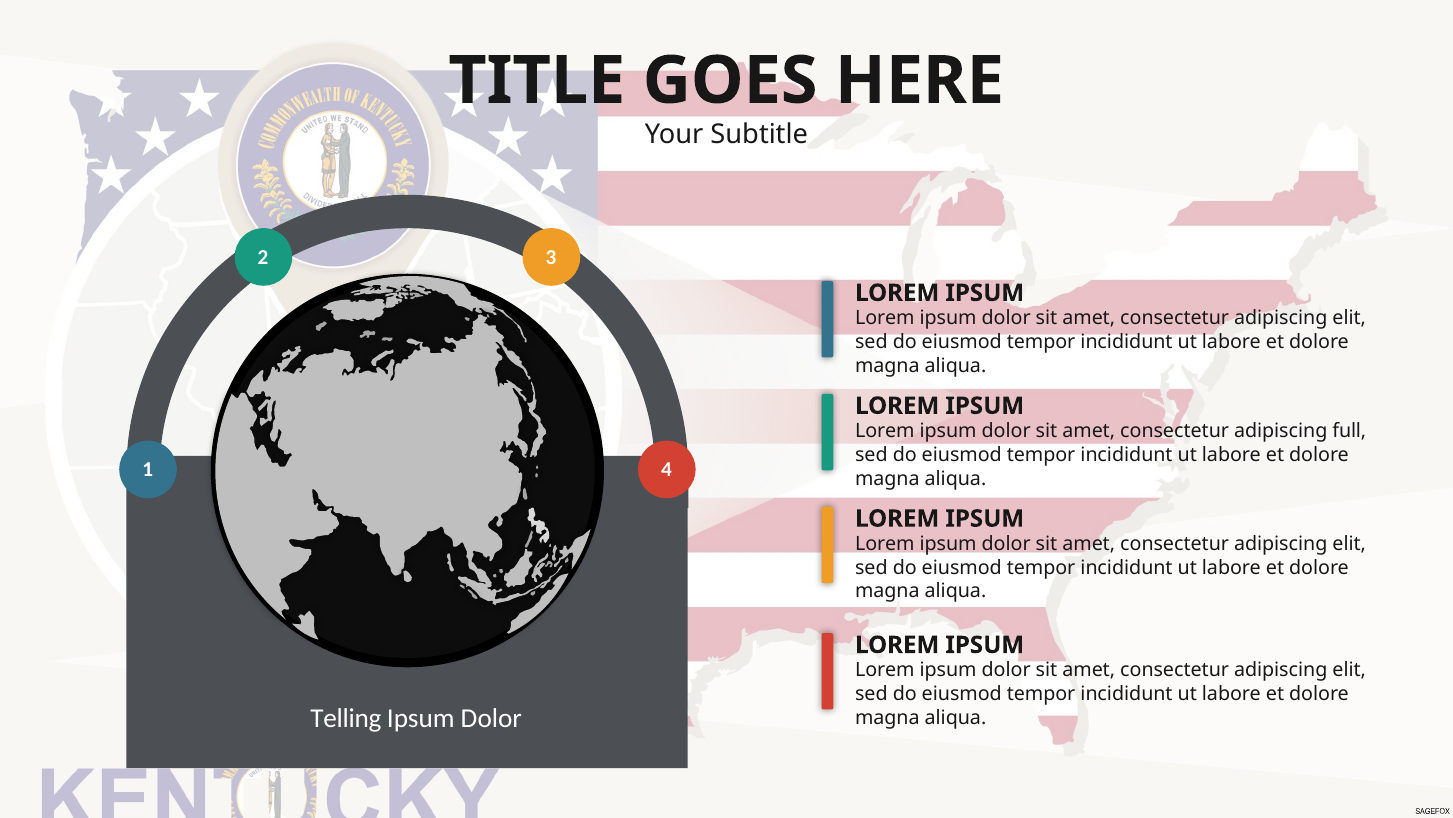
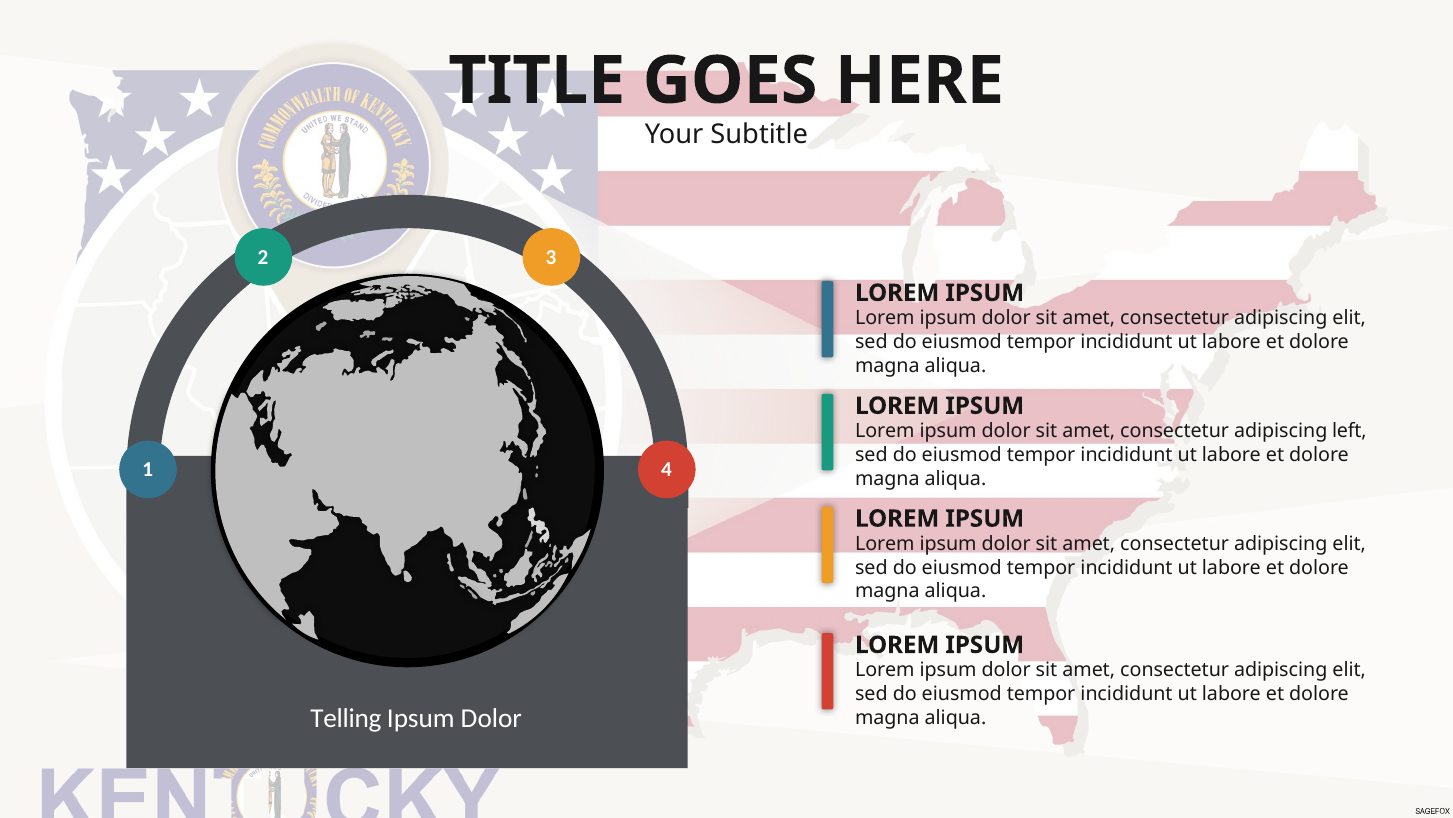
full: full -> left (1349, 431)
